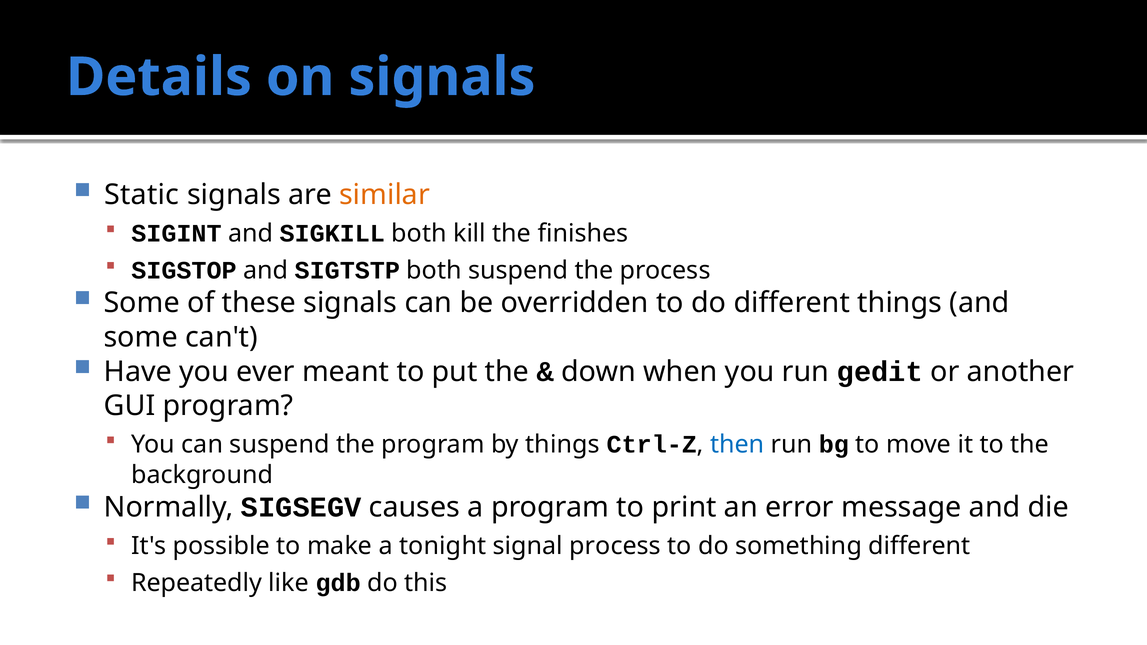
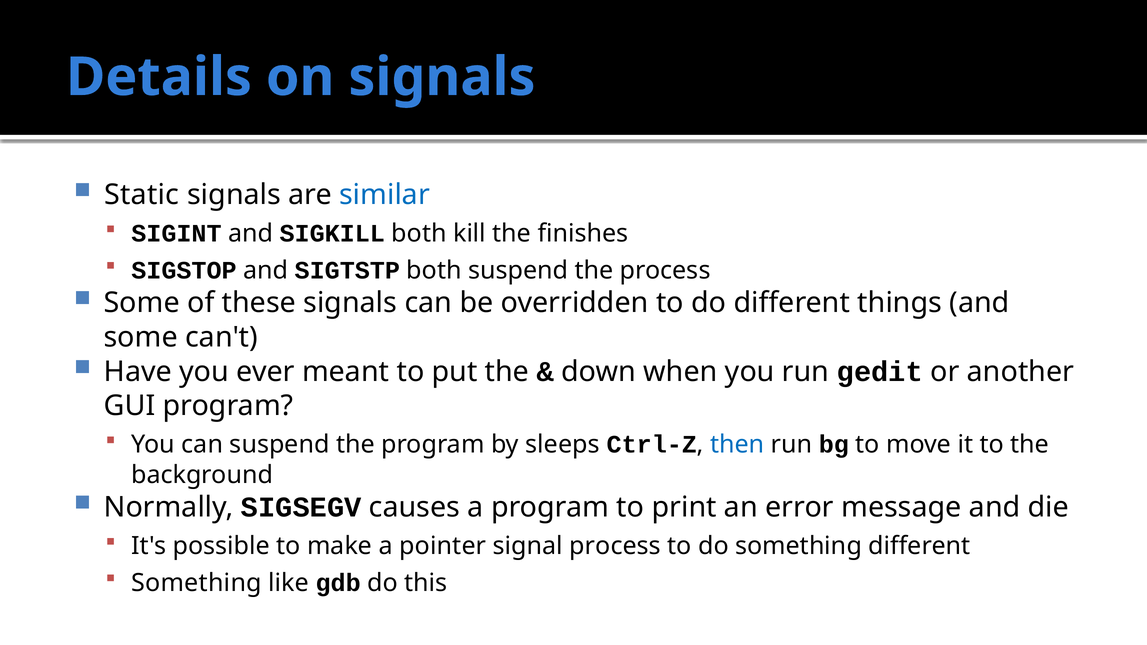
similar colour: orange -> blue (385, 195)
by things: things -> sleeps (563, 445)
tonight: tonight -> pointer (443, 546)
Repeatedly: Repeatedly -> Something (197, 583)
